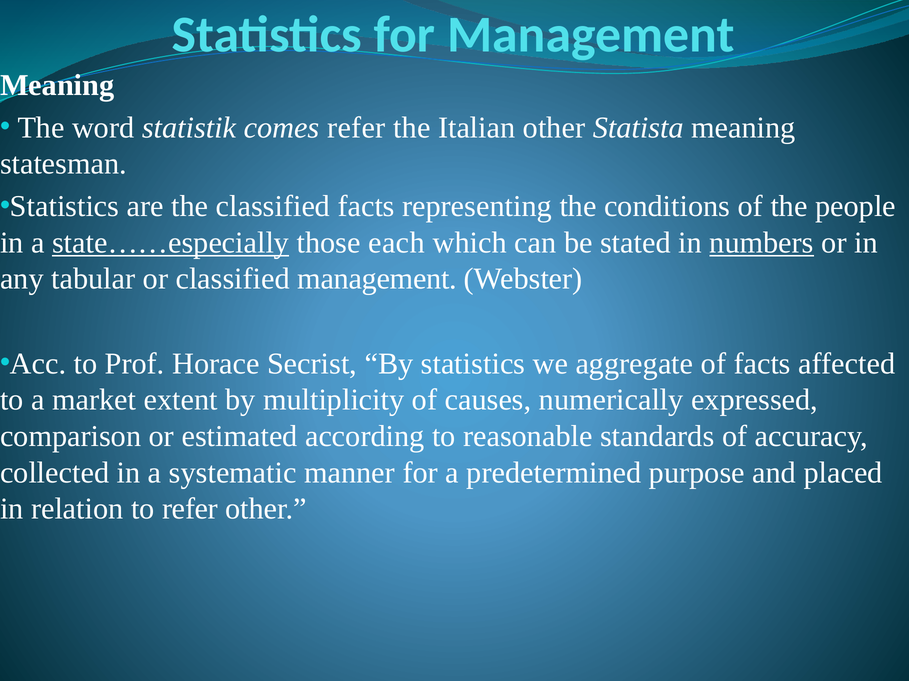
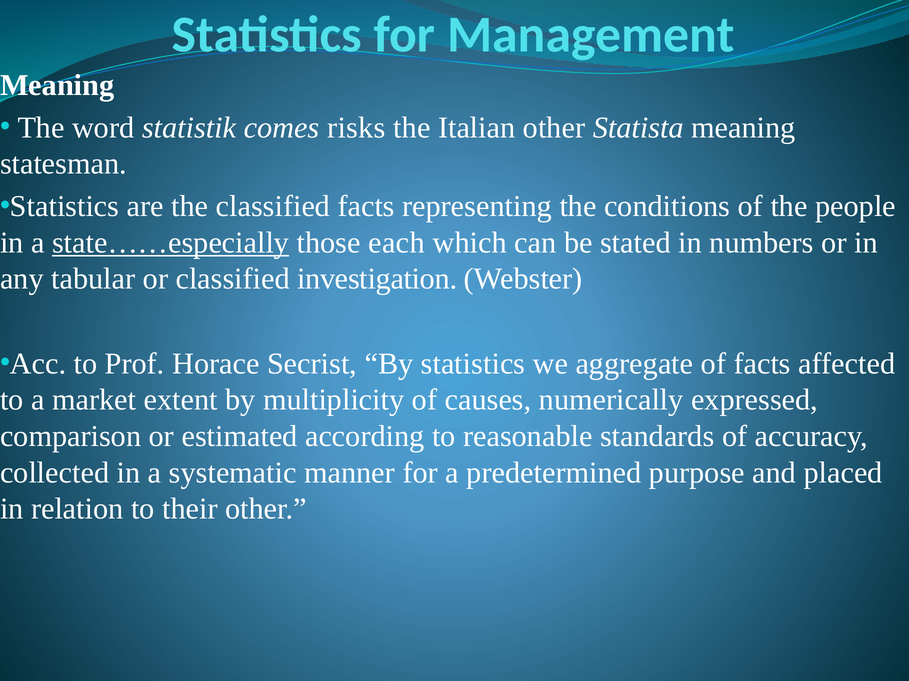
comes refer: refer -> risks (356, 128)
numbers underline: present -> none (762, 243)
classified management: management -> investigation (377, 279)
to refer: refer -> their (190, 510)
